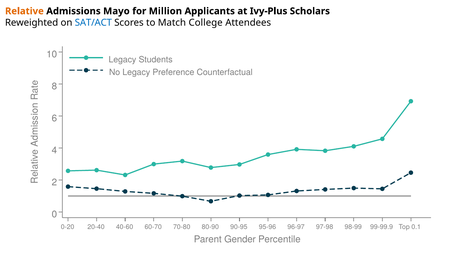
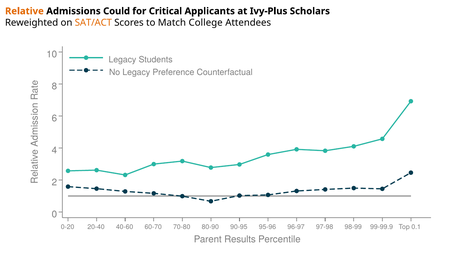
Mayo: Mayo -> Could (117, 11)
Million: Million -> Critical (165, 11)
SAT/ACT colour: blue -> orange (93, 23)
Gender: Gender -> Results (240, 240)
